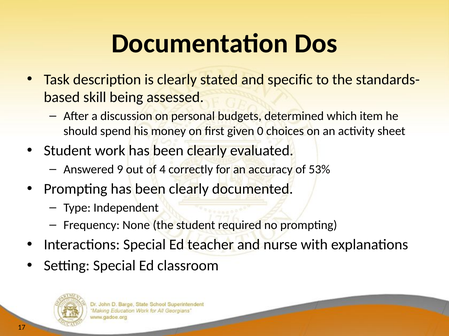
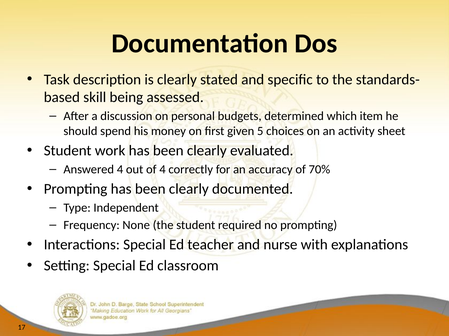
0: 0 -> 5 (260, 131)
Answered 9: 9 -> 4 (120, 170)
53%: 53% -> 70% (319, 170)
